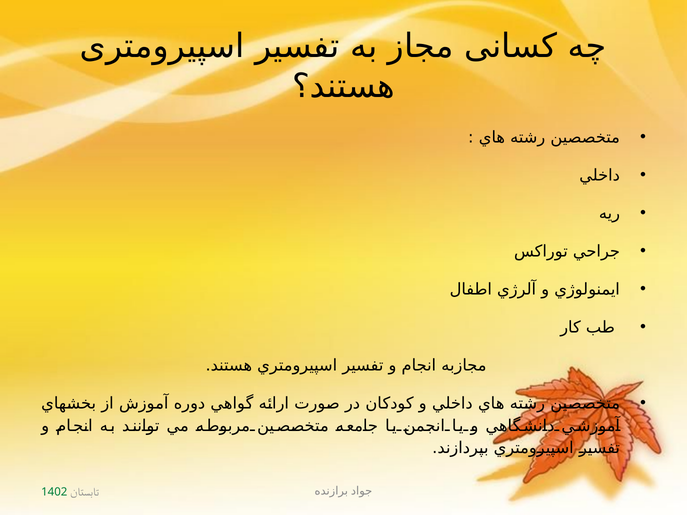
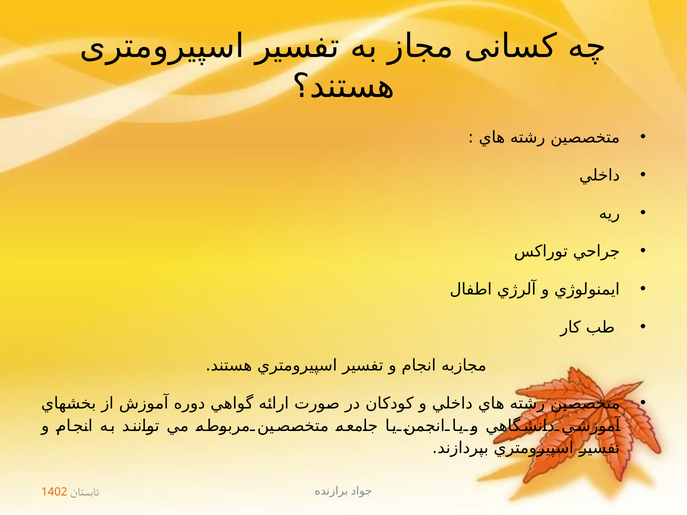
1402 colour: green -> orange (54, 492)
